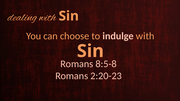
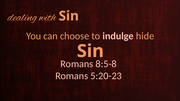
indulge with: with -> hide (145, 36)
2:20-23: 2:20-23 -> 5:20-23 (106, 76)
